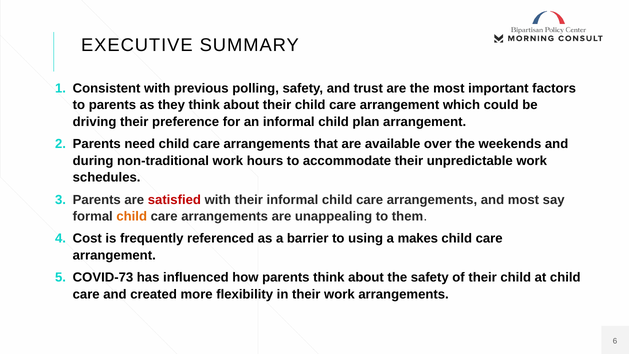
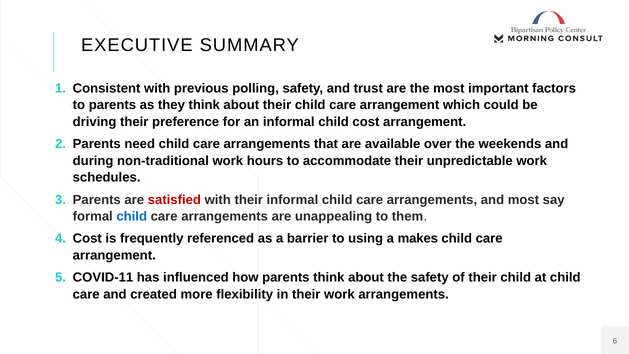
child plan: plan -> cost (366, 122)
child colour: orange -> blue (132, 216)
COVID-73: COVID-73 -> COVID-11 (103, 277)
